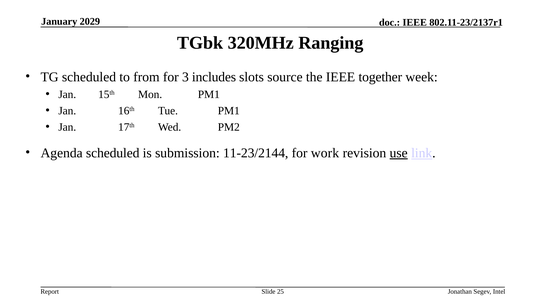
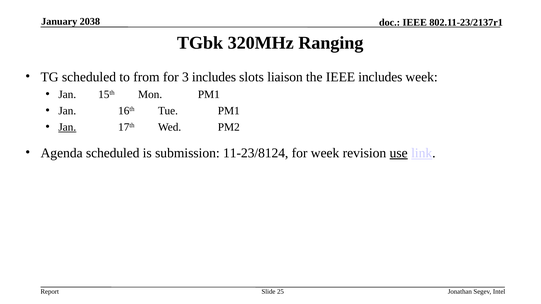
2029: 2029 -> 2038 (90, 22)
source: source -> liaison (285, 77)
IEEE together: together -> includes (380, 77)
Jan underline: none -> present (67, 127)
11-23/2144: 11-23/2144 -> 11-23/8124 (256, 153)
for work: work -> week (325, 153)
